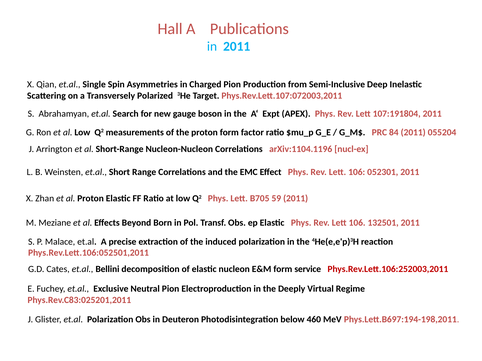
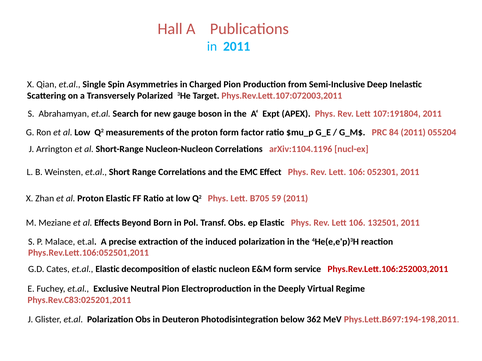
et.al Bellini: Bellini -> Elastic (108, 269)
460: 460 -> 362 (314, 320)
